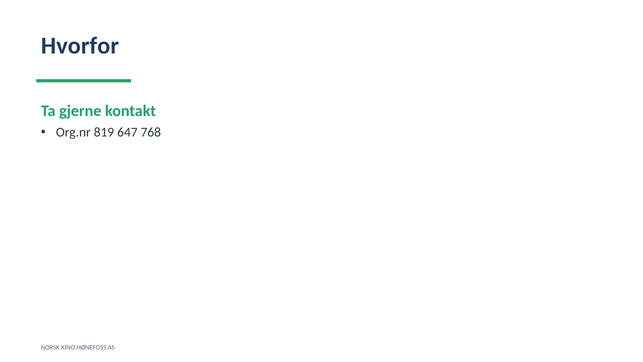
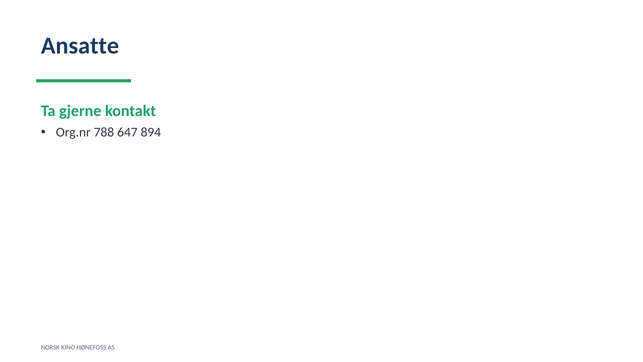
Hvorfor: Hvorfor -> Ansatte (80, 46)
819: 819 -> 788 (104, 132)
768: 768 -> 894 (151, 132)
